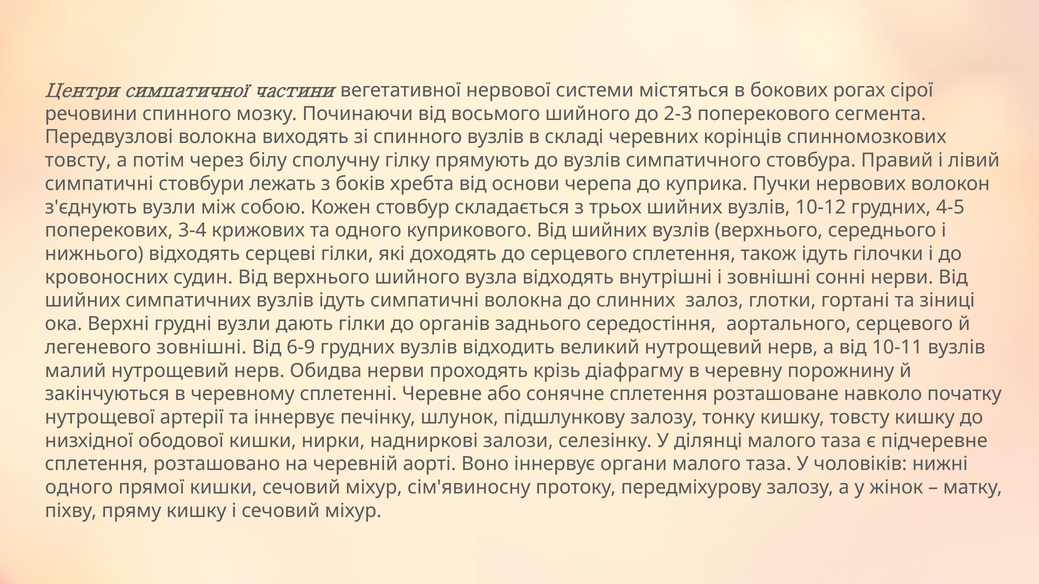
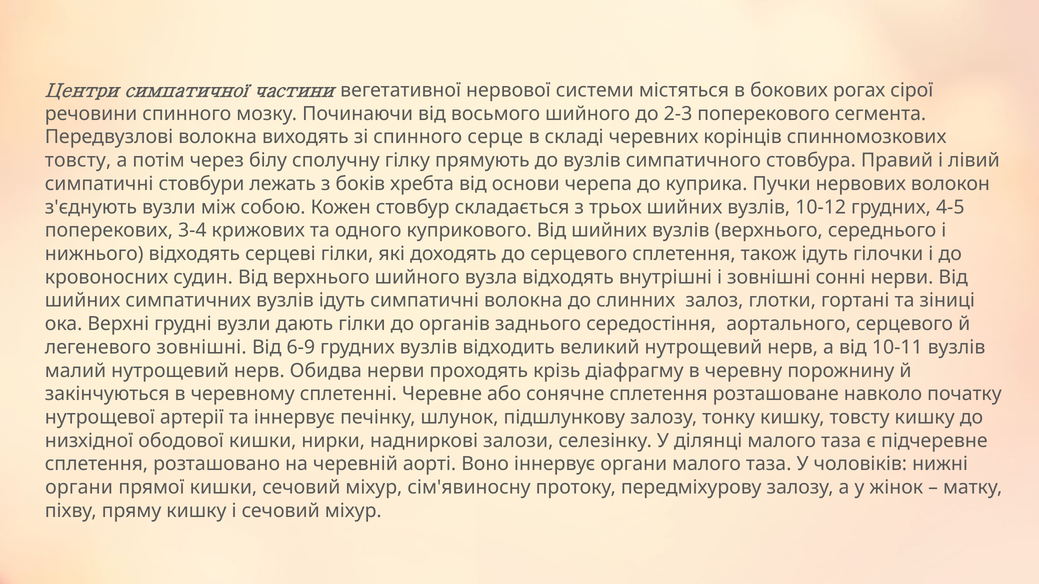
спинного вузлів: вузлів -> серце (495, 137)
одного: одного -> органи (79, 488)
